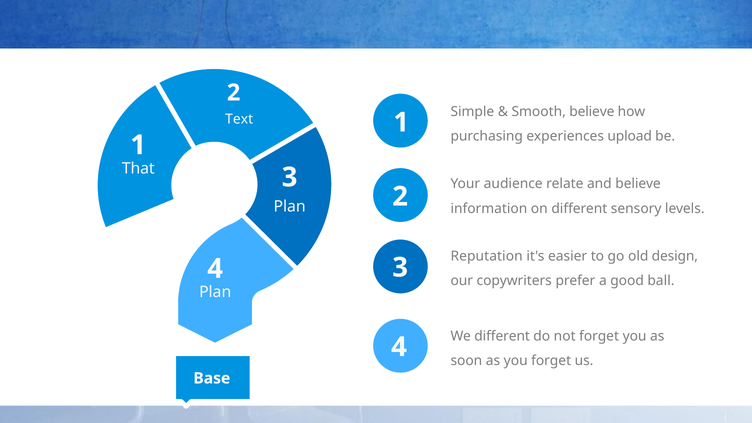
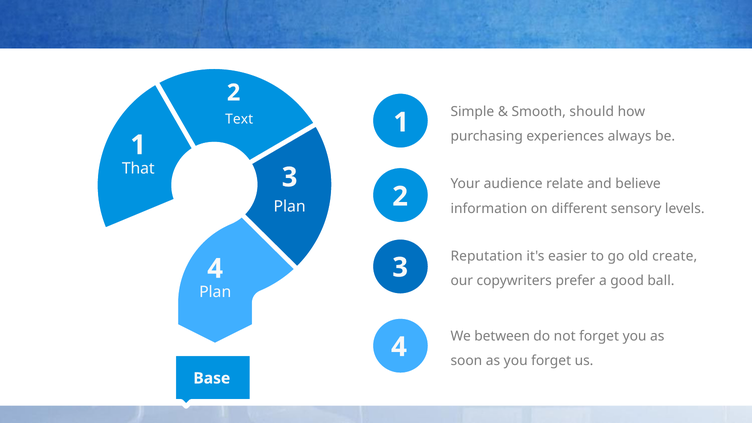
Smooth believe: believe -> should (592, 112)
upload: upload -> always (630, 136)
design: design -> create (675, 256)
We different: different -> between (502, 336)
